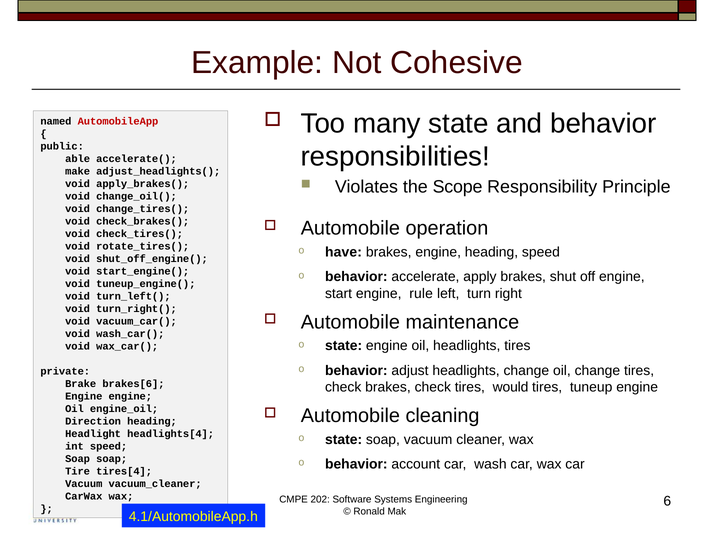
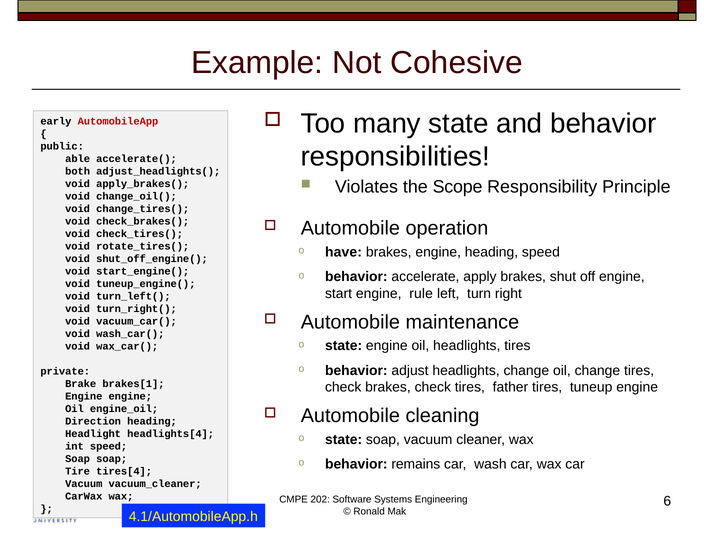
named: named -> early (56, 121)
make: make -> both (78, 171)
brakes[6: brakes[6 -> brakes[1 (133, 383)
would: would -> father (510, 387)
account: account -> remains (416, 464)
